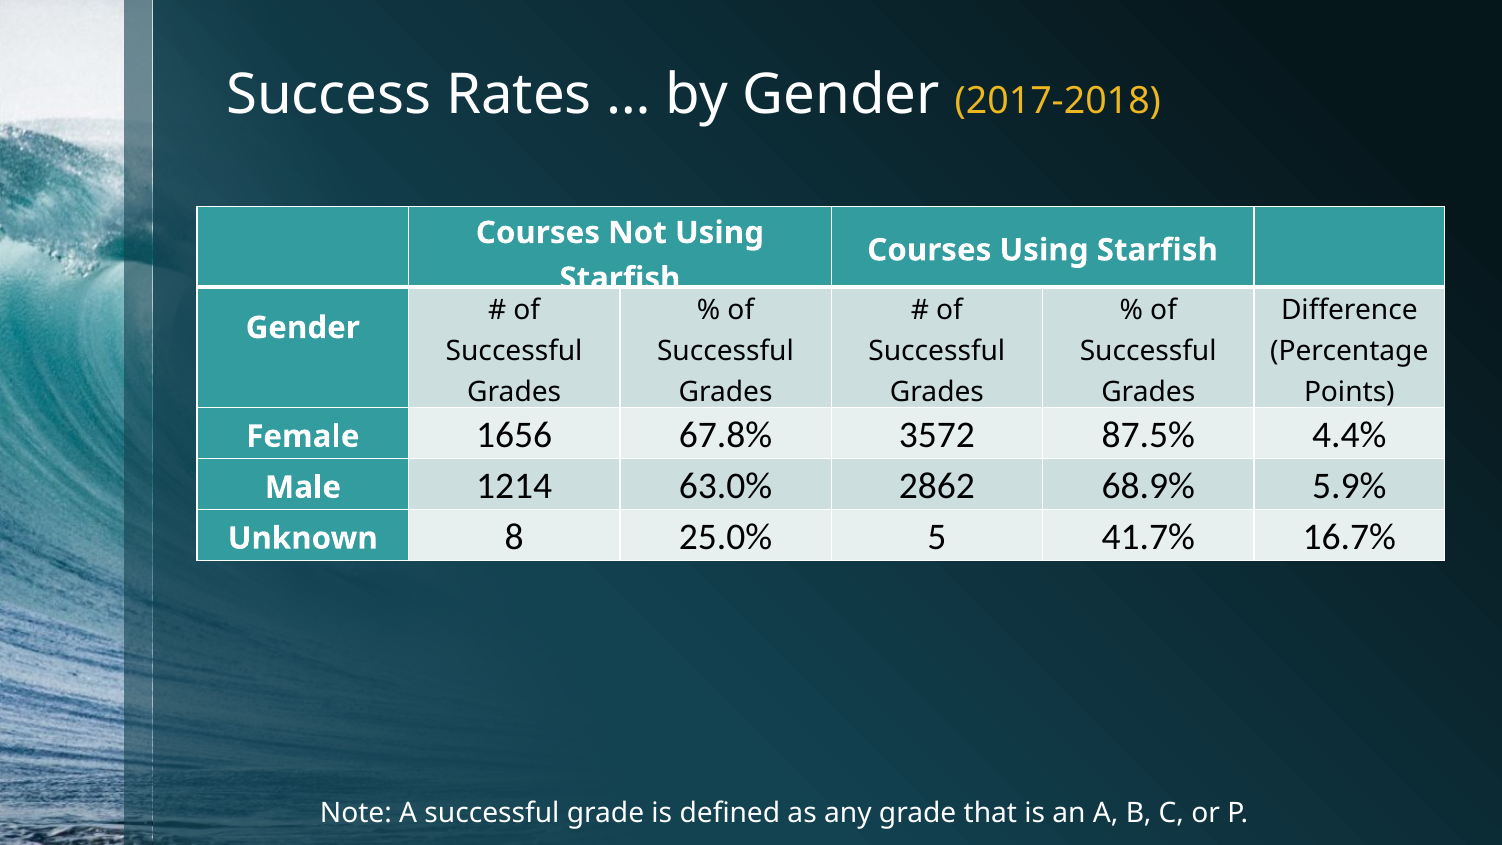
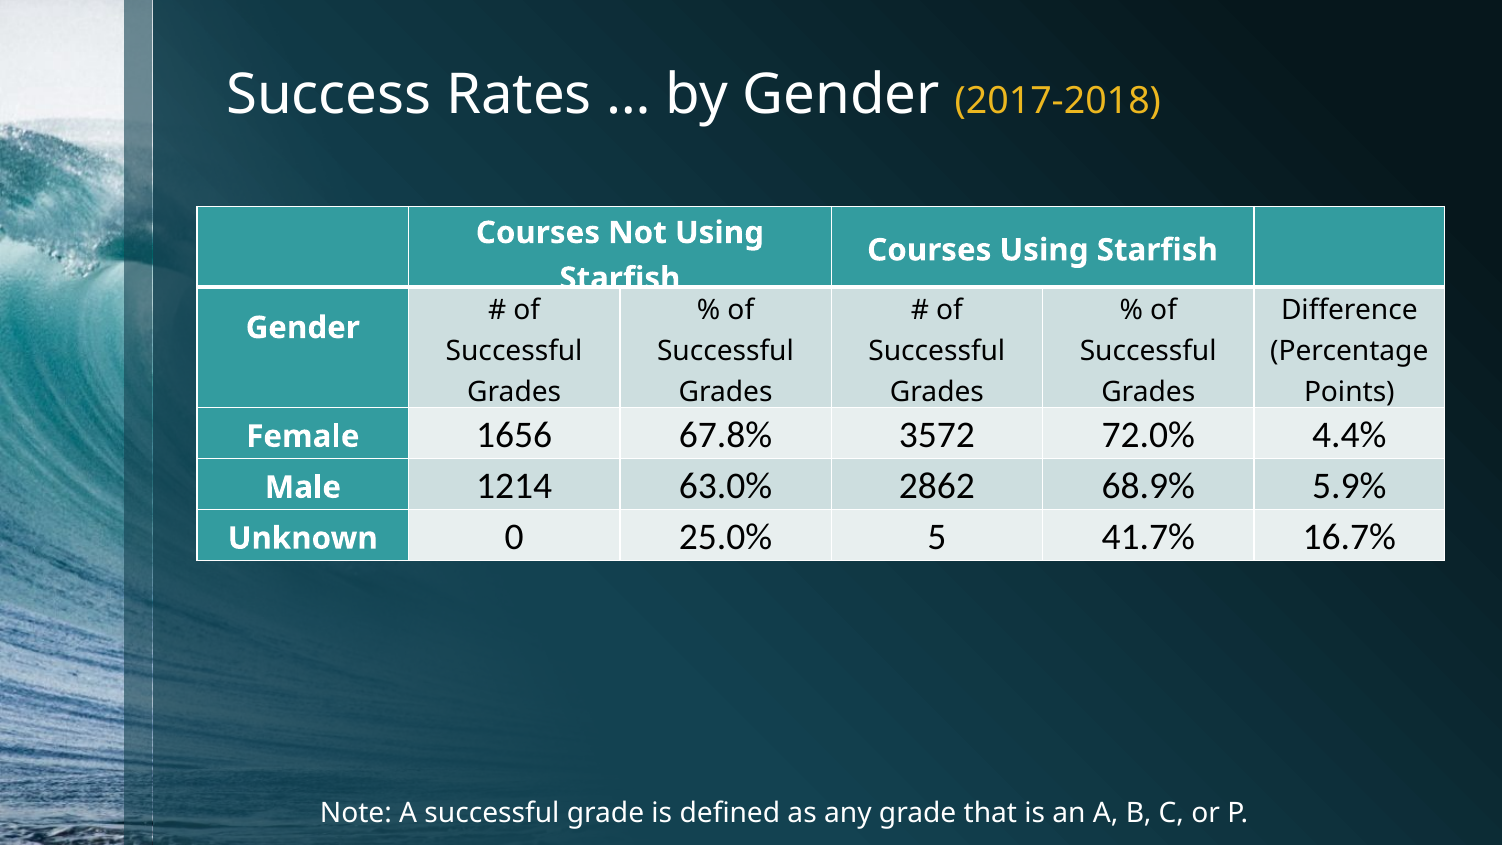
87.5%: 87.5% -> 72.0% (1148, 435)
8: 8 -> 0 (514, 537)
